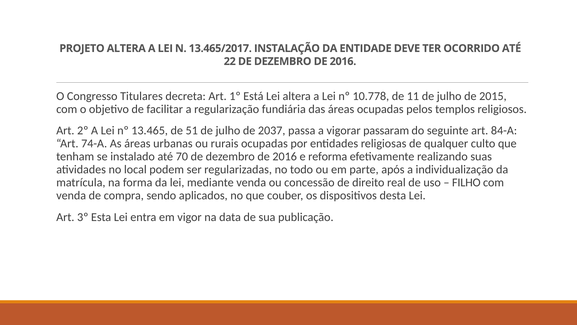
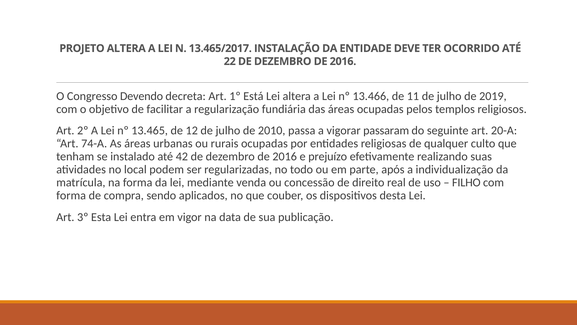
Titulares: Titulares -> Devendo (142, 96)
10.778: 10.778 -> 13.466 (371, 96)
2015: 2015 -> 2019 (493, 96)
51: 51 -> 12 (192, 130)
2037: 2037 -> 2010 (272, 130)
84-A: 84-A -> 20-A (504, 130)
70: 70 -> 42 (182, 156)
reforma: reforma -> prejuízo (328, 156)
venda: venda -> forma (71, 195)
